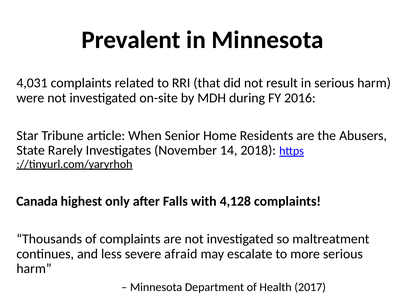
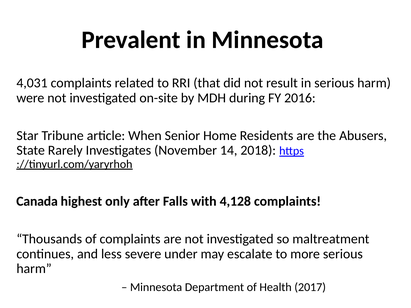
afraid: afraid -> under (181, 254)
